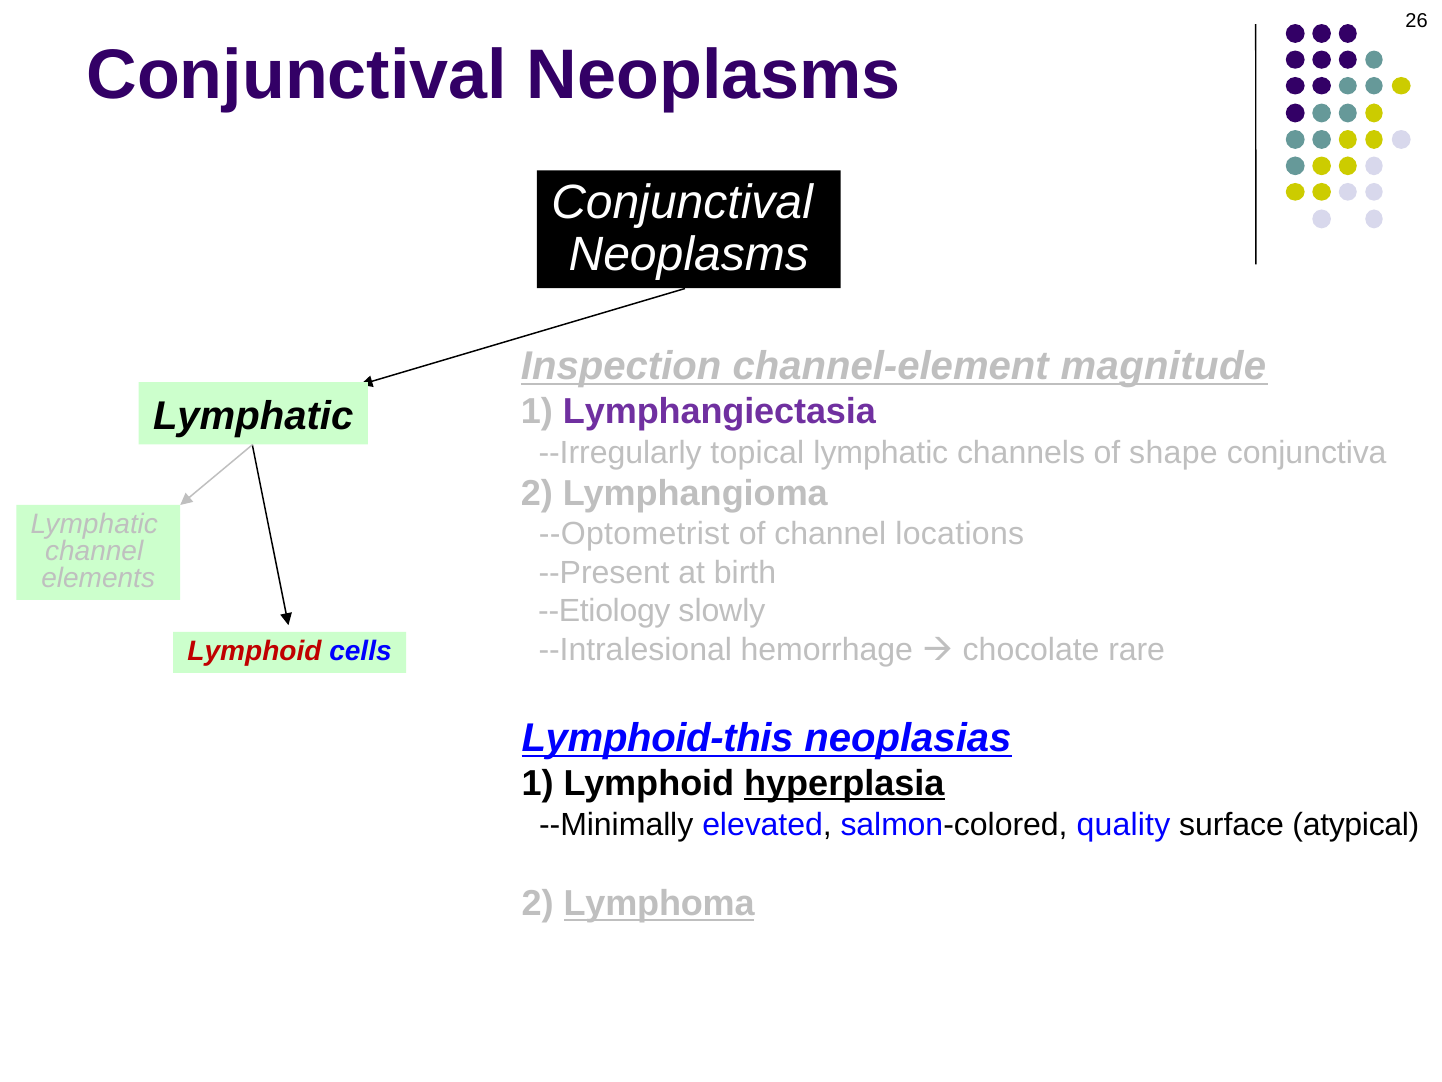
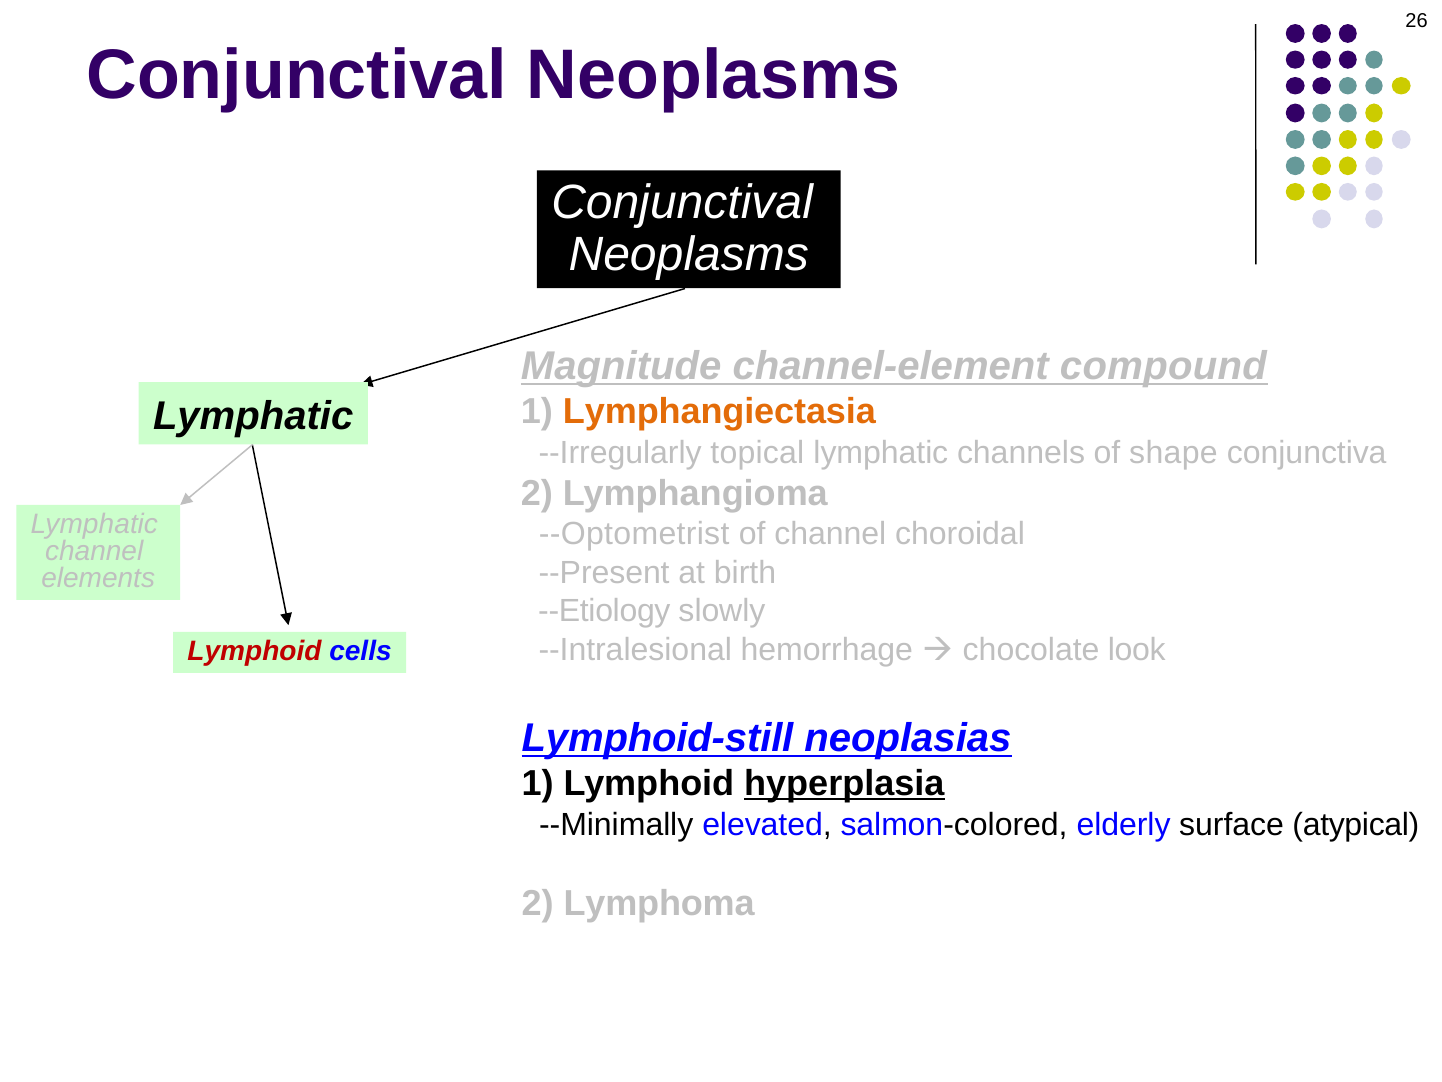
Inspection: Inspection -> Magnitude (621, 366)
magnitude: magnitude -> compound (1163, 366)
Lymphangiectasia colour: purple -> orange (719, 412)
locations: locations -> choroidal (960, 534)
rare: rare -> look (1137, 649)
Lymphoid-this: Lymphoid-this -> Lymphoid-still (657, 738)
quality: quality -> elderly (1124, 824)
Lymphoma underline: present -> none (659, 904)
